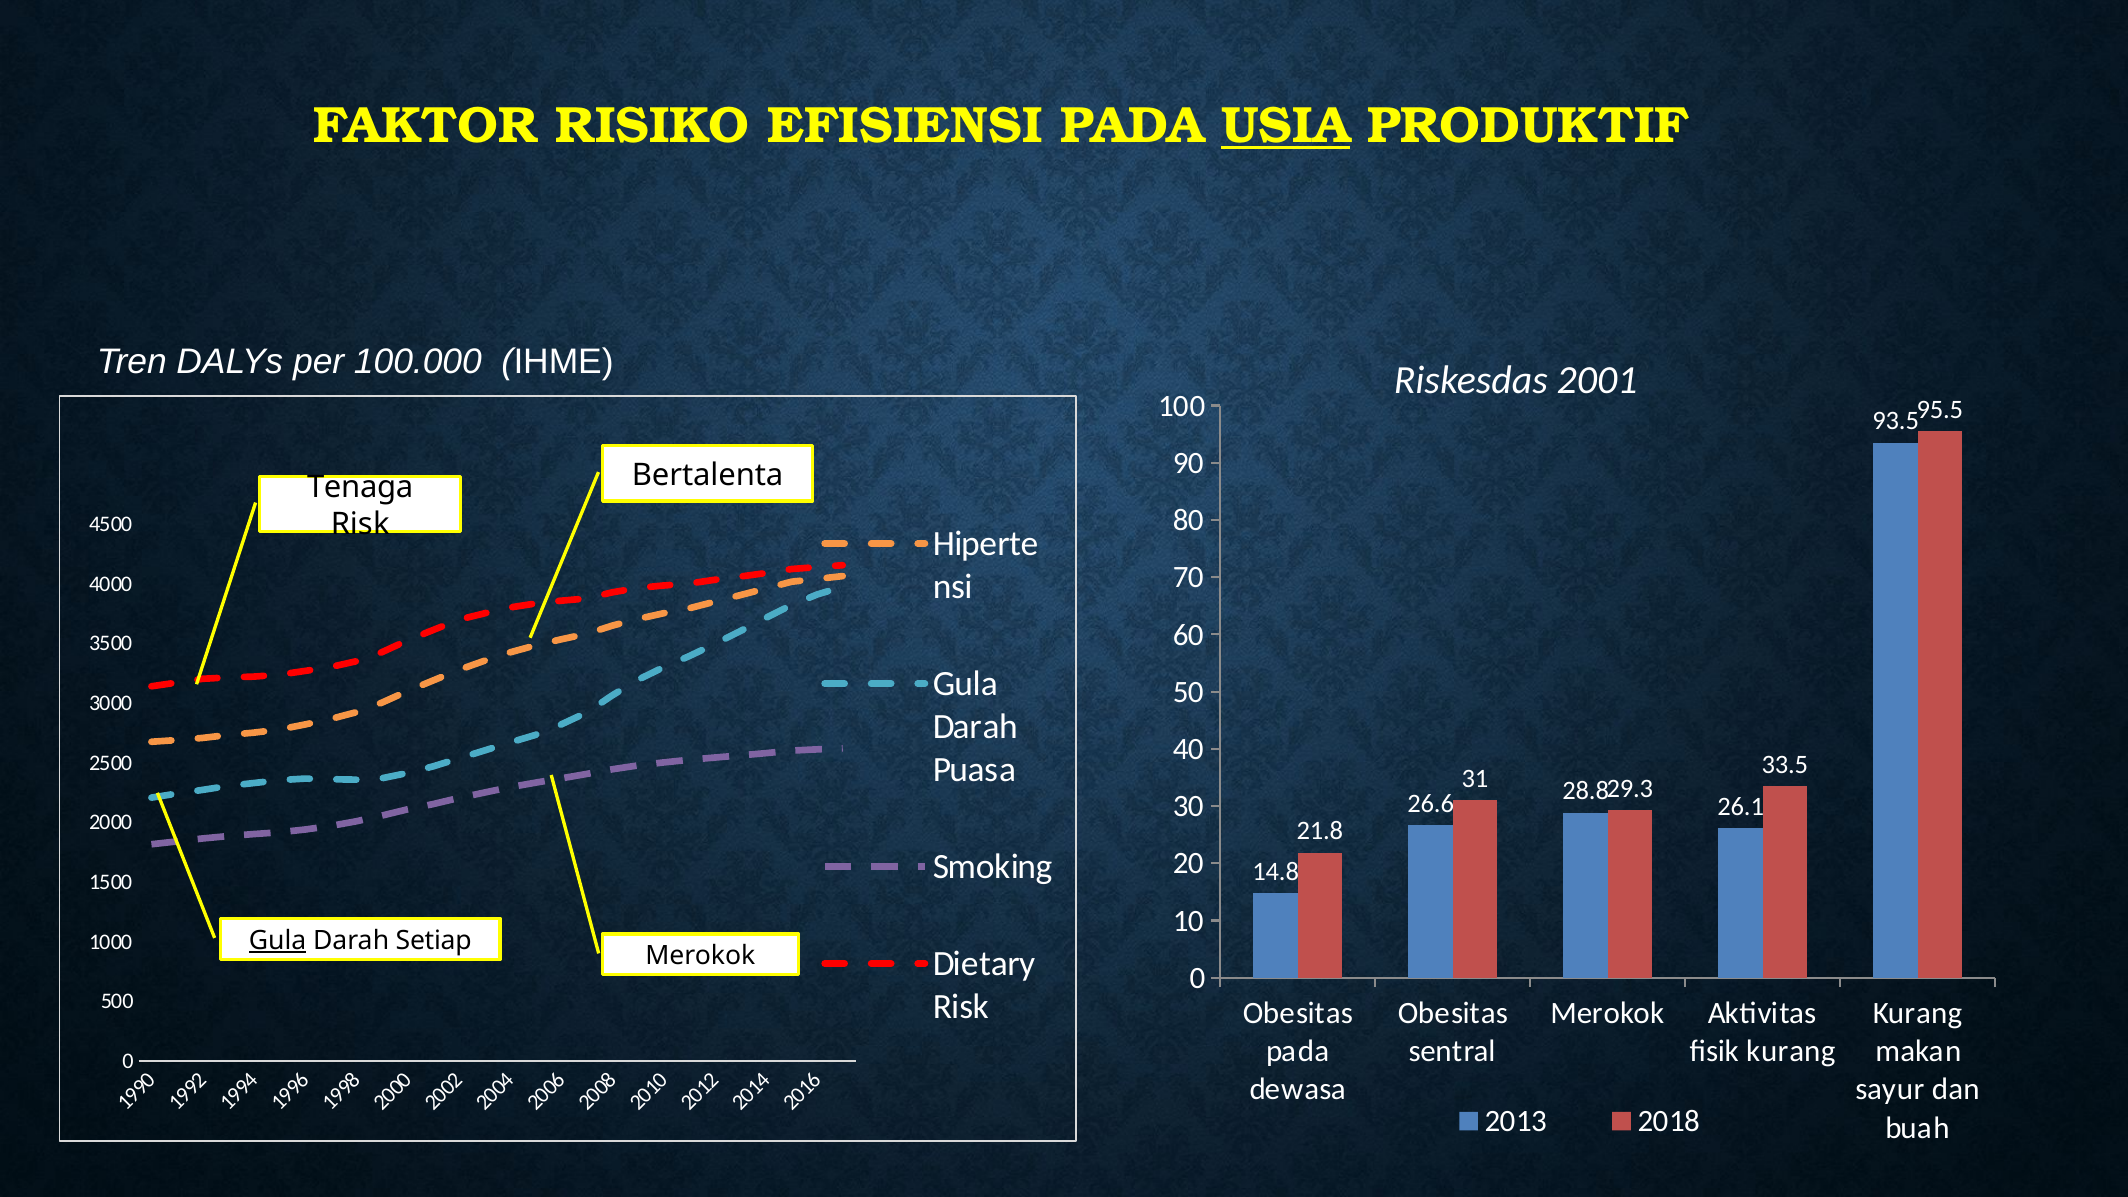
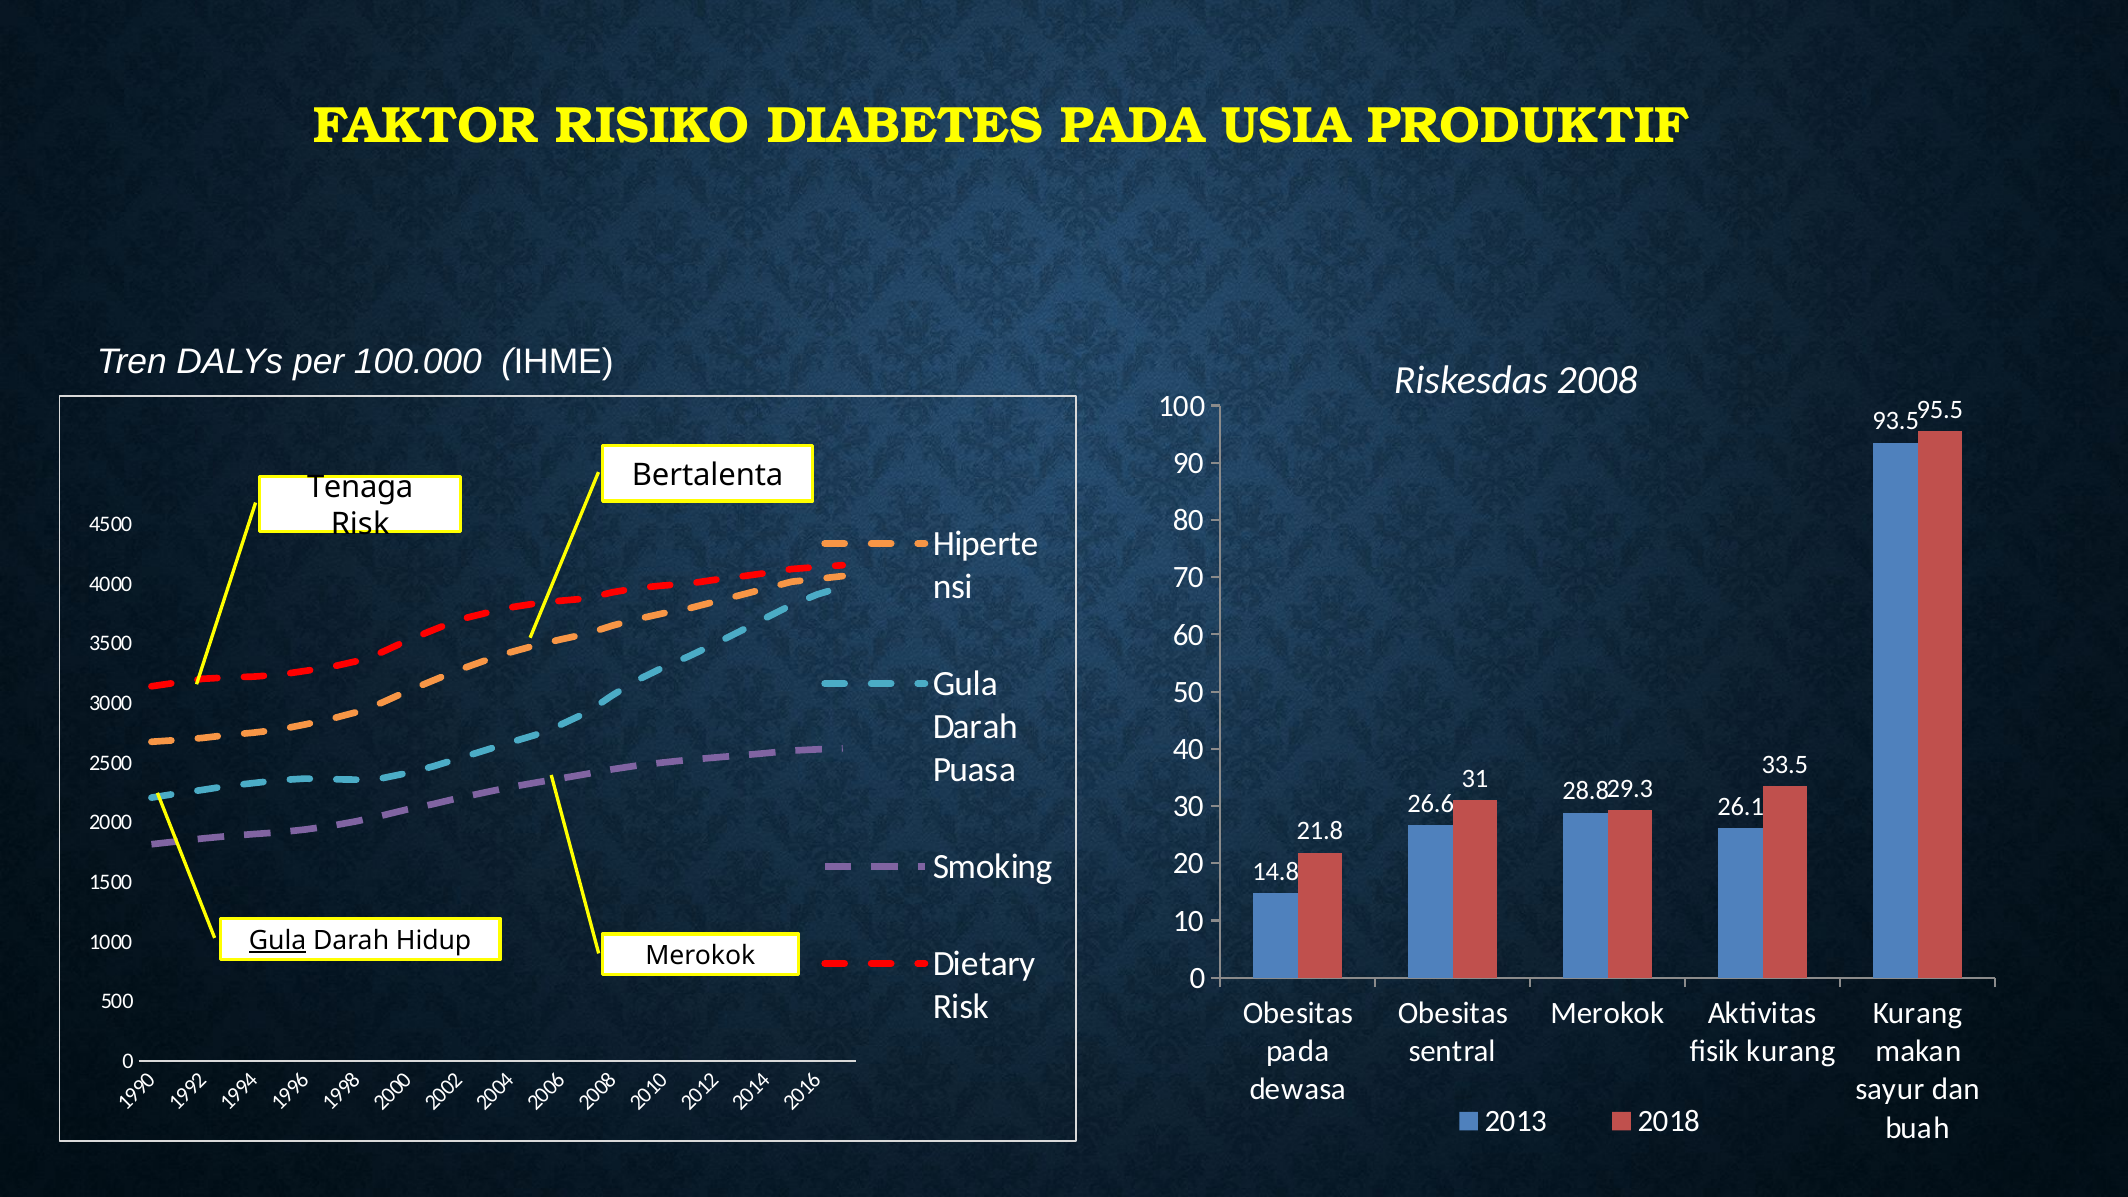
EFISIENSI: EFISIENSI -> DIABETES (905, 126)
USIA underline: present -> none (1286, 126)
2001: 2001 -> 2008 (1597, 381)
Setiap: Setiap -> Hidup (434, 941)
